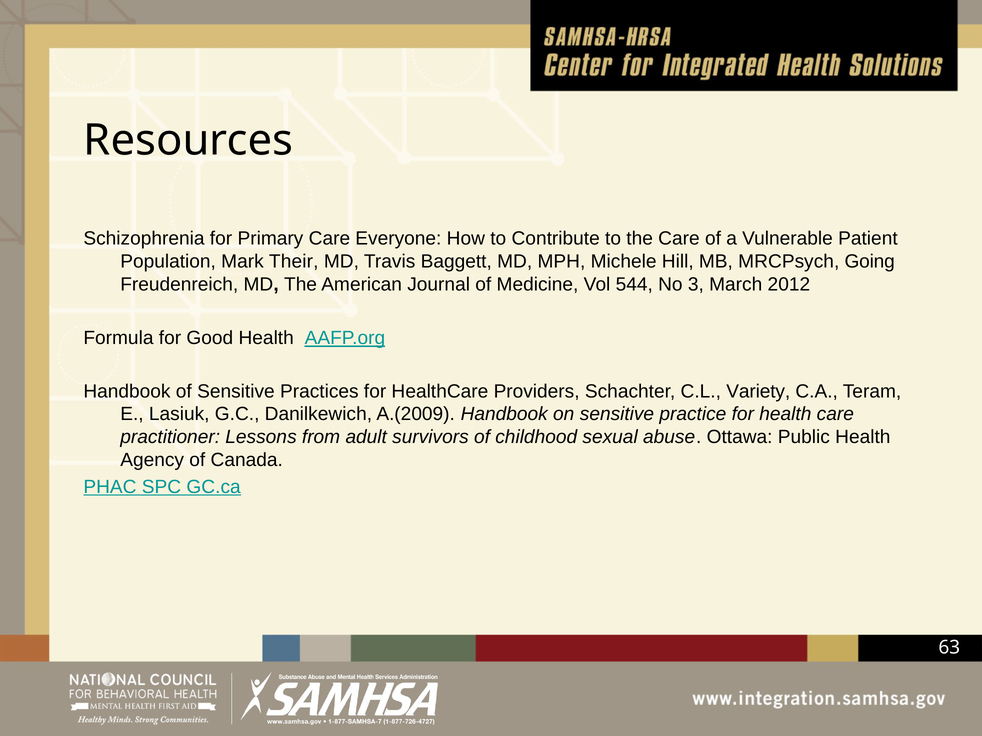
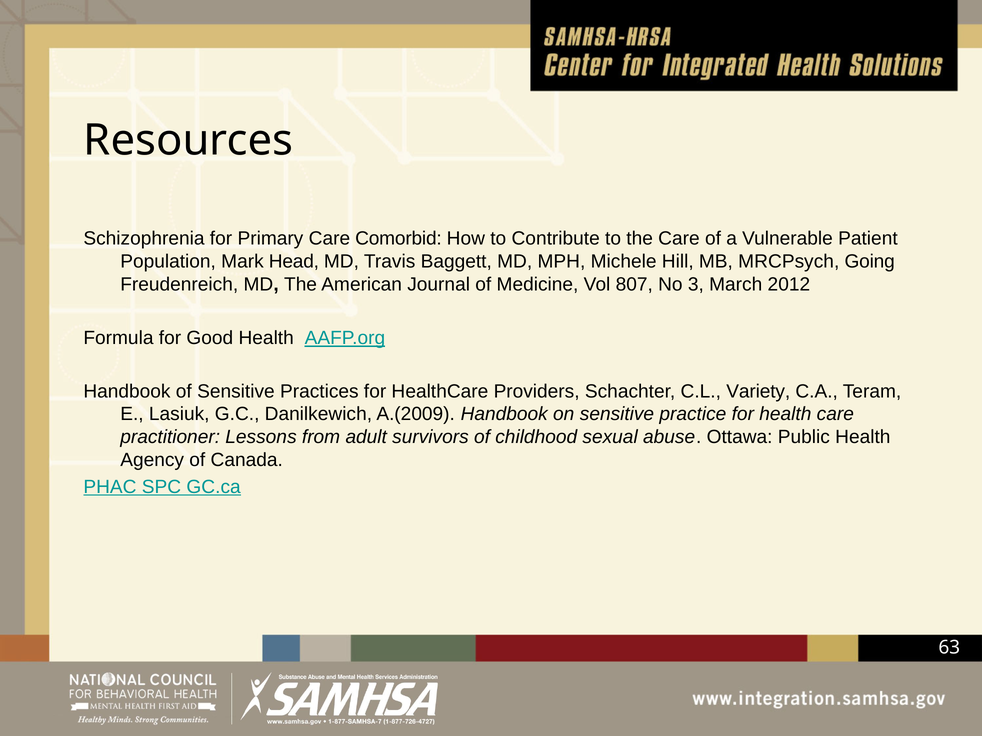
Everyone: Everyone -> Comorbid (398, 239)
Their: Their -> Head (294, 262)
544: 544 -> 807 (634, 285)
